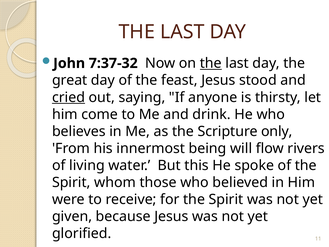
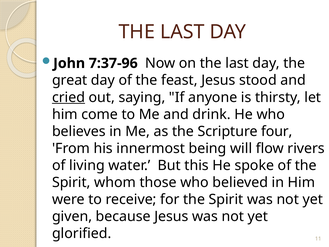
7:37-32: 7:37-32 -> 7:37-96 (113, 63)
the underline: present -> none (211, 63)
only: only -> four (277, 131)
